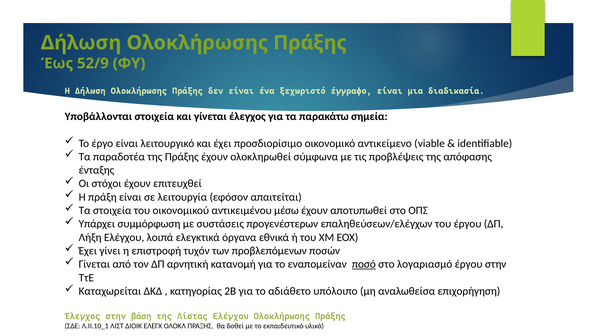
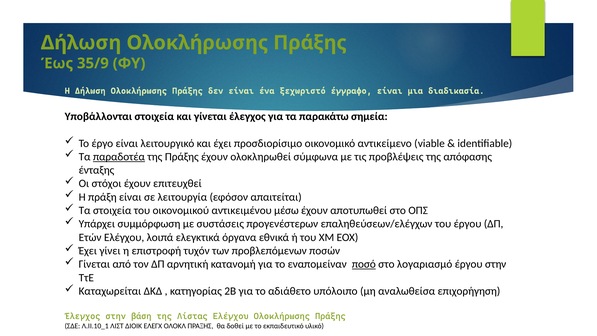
52/9: 52/9 -> 35/9 (93, 63)
παραδοτέα underline: none -> present (119, 157)
Λήξη: Λήξη -> Ετών (90, 237)
